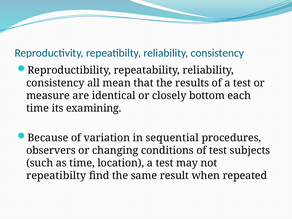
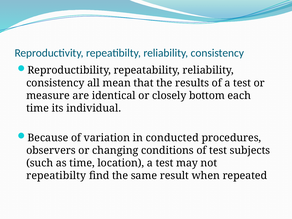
examining: examining -> individual (94, 108)
sequential: sequential -> conducted (172, 138)
